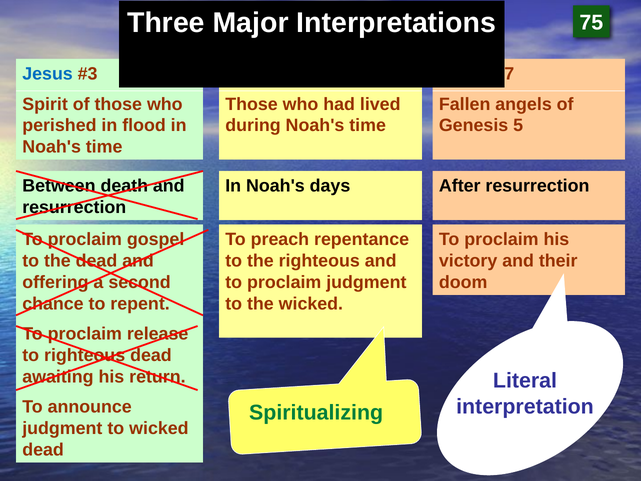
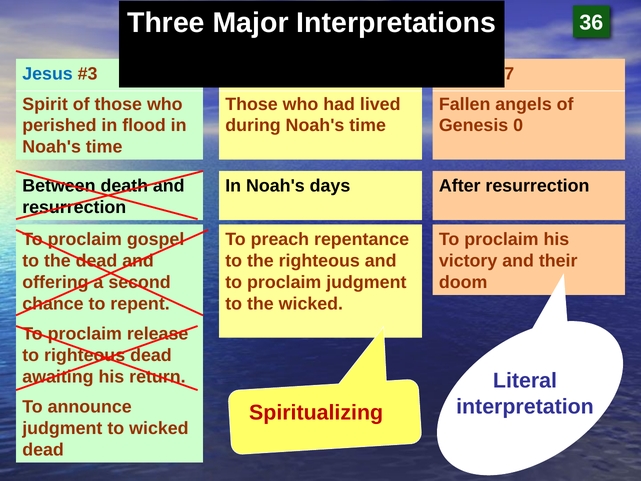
75: 75 -> 36 (591, 23)
5: 5 -> 0 (518, 126)
Spiritualizing colour: green -> red (316, 413)
